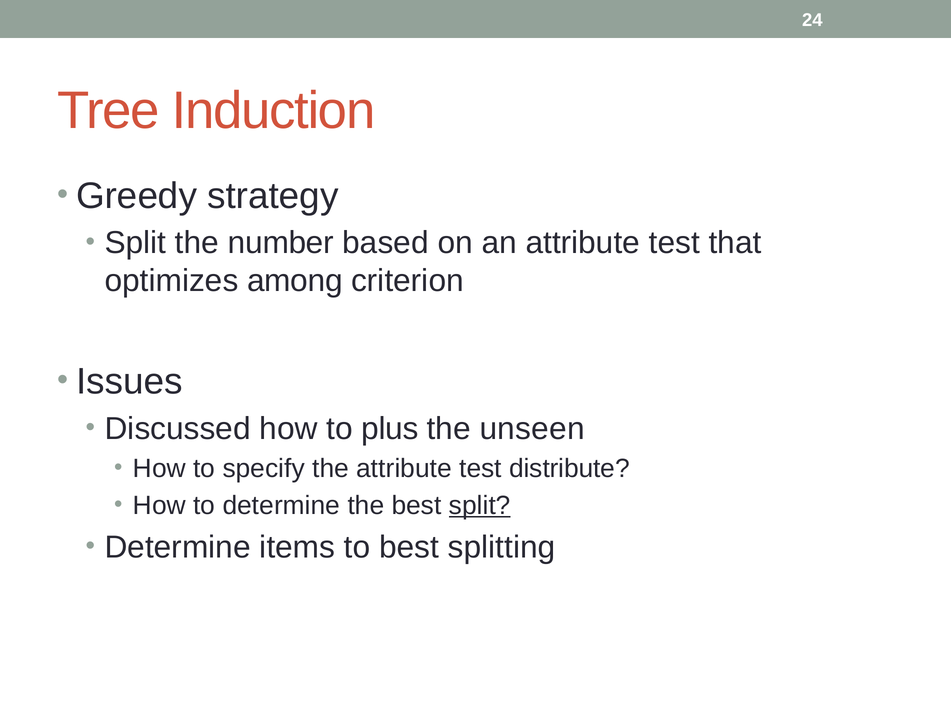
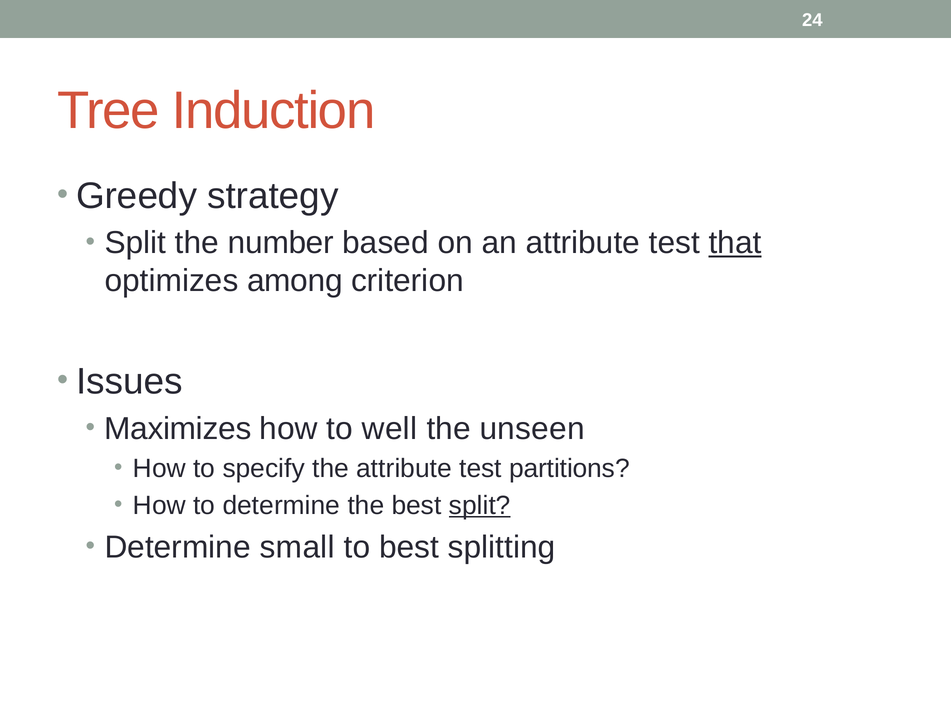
that underline: none -> present (735, 243)
Discussed: Discussed -> Maximizes (178, 429)
plus: plus -> well (390, 429)
distribute: distribute -> partitions (569, 469)
items: items -> small (297, 547)
